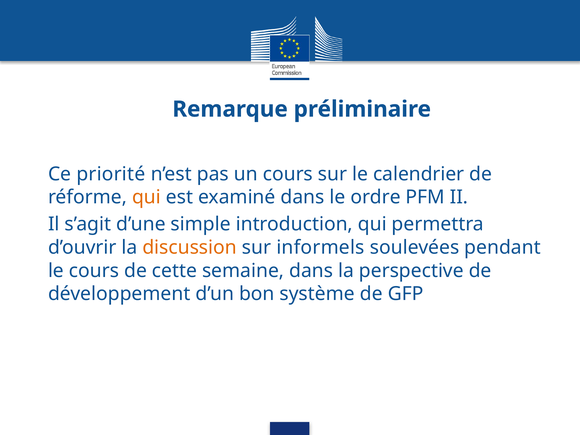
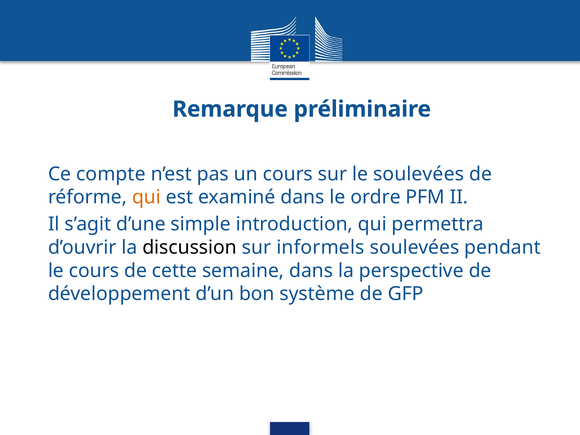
priorité: priorité -> compte (111, 174)
le calendrier: calendrier -> soulevées (419, 174)
discussion colour: orange -> black (190, 247)
